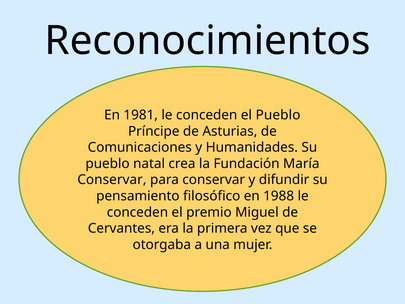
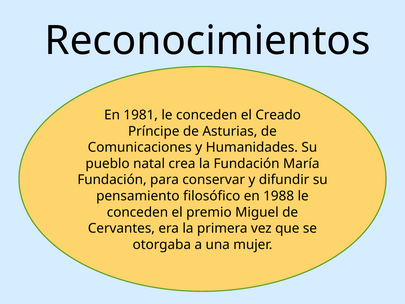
el Pueblo: Pueblo -> Creado (278, 115)
Conservar: Conservar -> Fundación (112, 180)
